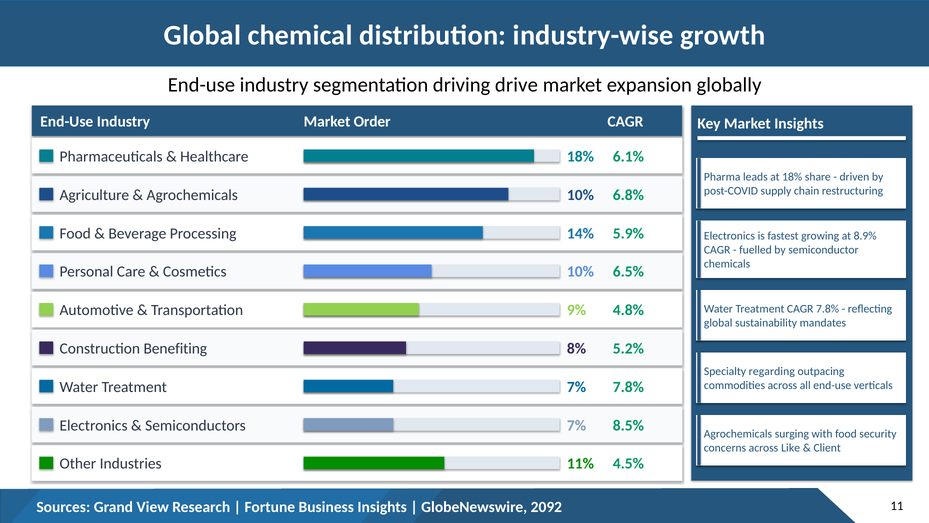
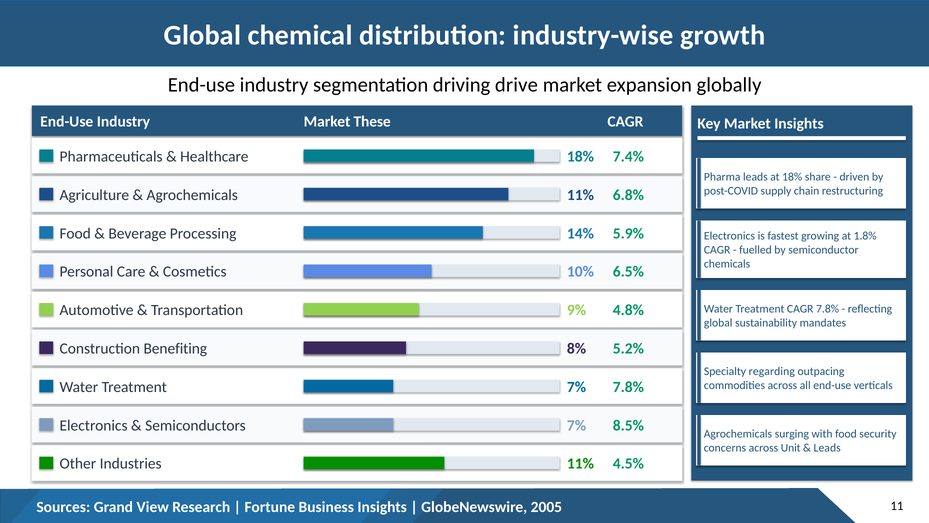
Order: Order -> These (372, 122)
6.1%: 6.1% -> 7.4% (628, 157)
Agrochemicals 10%: 10% -> 11% (580, 195)
8.9%: 8.9% -> 1.8% (865, 236)
Like: Like -> Unit (791, 447)
Client: Client -> Leads (827, 447)
2092: 2092 -> 2005 (546, 506)
